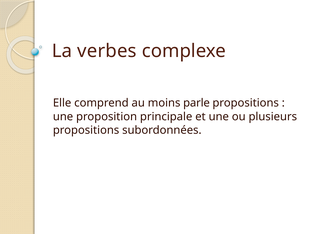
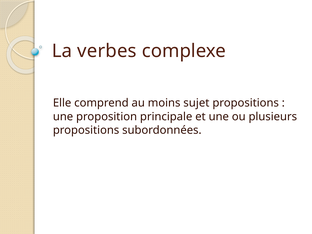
parle: parle -> sujet (196, 103)
